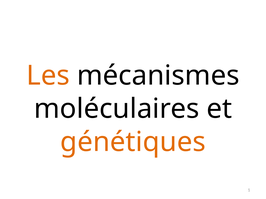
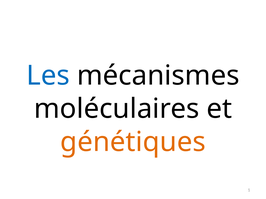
Les colour: orange -> blue (48, 76)
